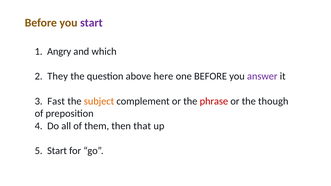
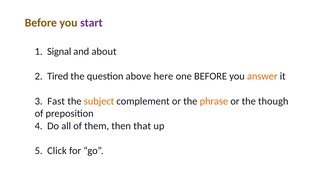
Angry: Angry -> Signal (59, 52)
which: which -> about (104, 52)
They: They -> Tired (58, 76)
answer colour: purple -> orange (262, 76)
phrase colour: red -> orange (214, 101)
5 Start: Start -> Click (57, 151)
